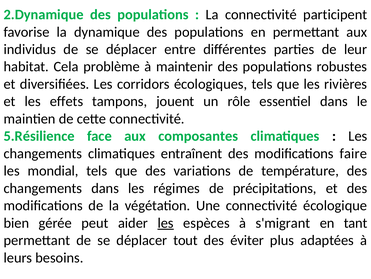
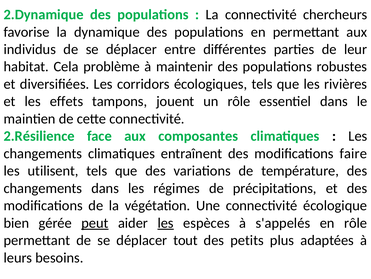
participent: participent -> chercheurs (335, 15)
5.Résilience: 5.Résilience -> 2.Résilience (39, 136)
mondial: mondial -> utilisent (53, 170)
peut underline: none -> present (95, 222)
s'migrant: s'migrant -> s'appelés (283, 222)
en tant: tant -> rôle (356, 222)
éviter: éviter -> petits (247, 240)
